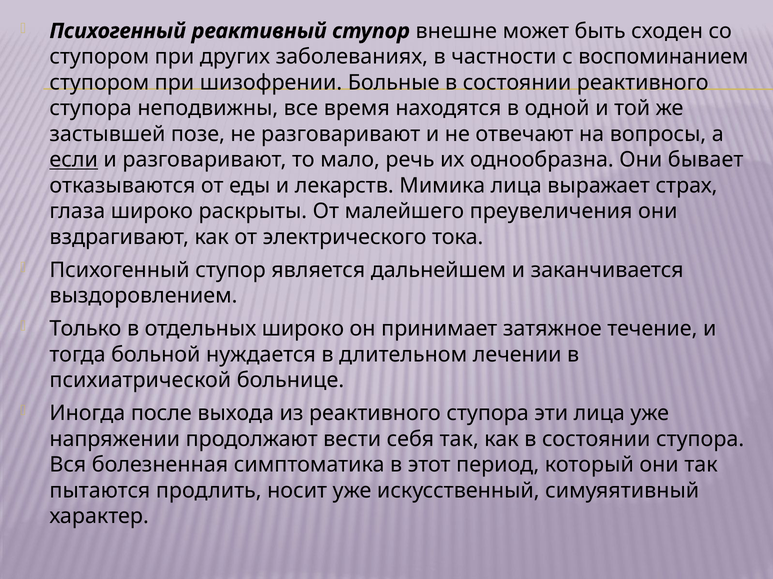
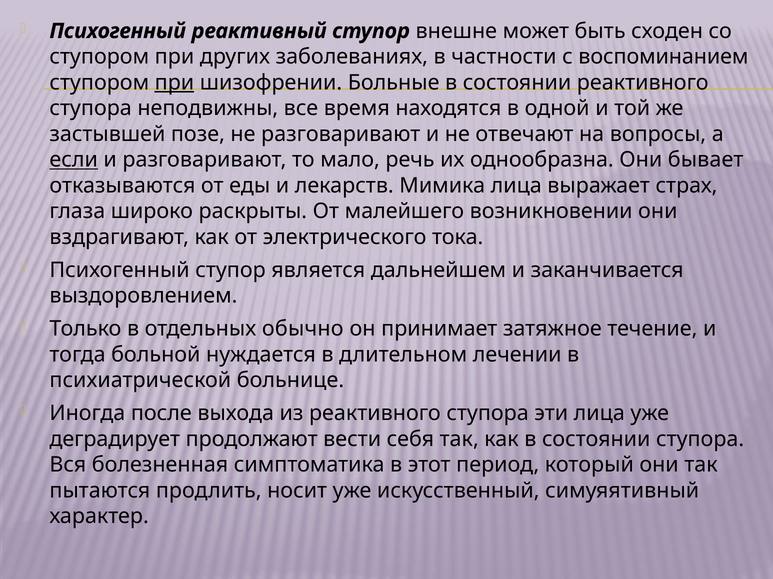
при underline: none -> present (174, 83)
преувеличения: преувеличения -> возникновении (551, 212)
отдельных широко: широко -> обычно (303, 329)
напряжении: напряжении -> деградирует (115, 440)
